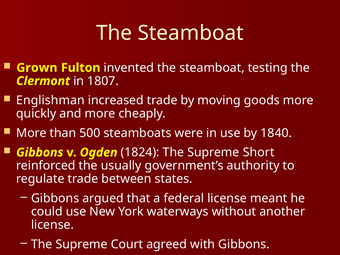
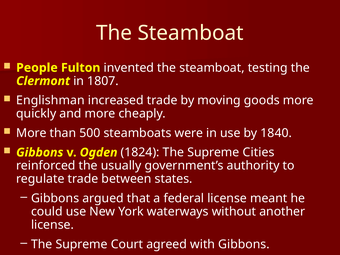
Grown: Grown -> People (37, 68)
Short: Short -> Cities (259, 152)
